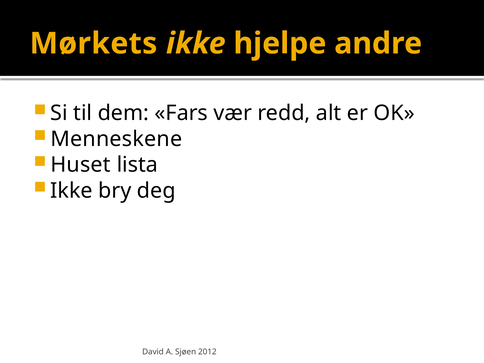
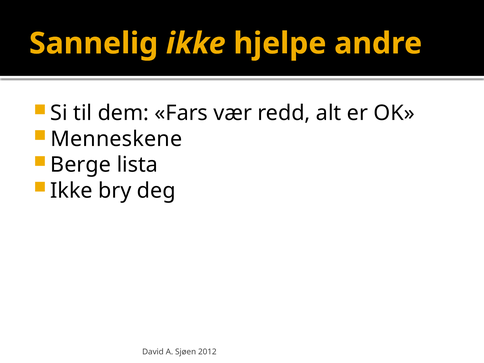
Mørkets: Mørkets -> Sannelig (94, 43)
Huset: Huset -> Berge (81, 165)
